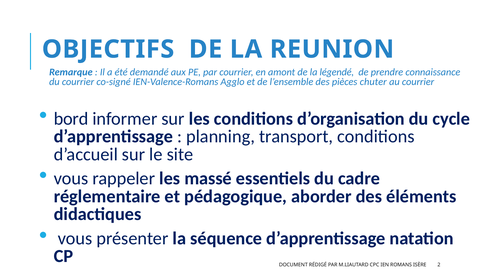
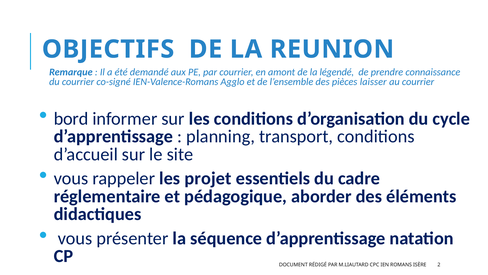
chuter: chuter -> laisser (373, 82)
massé: massé -> projet (208, 178)
